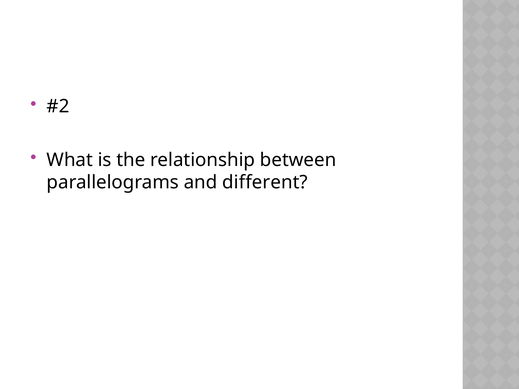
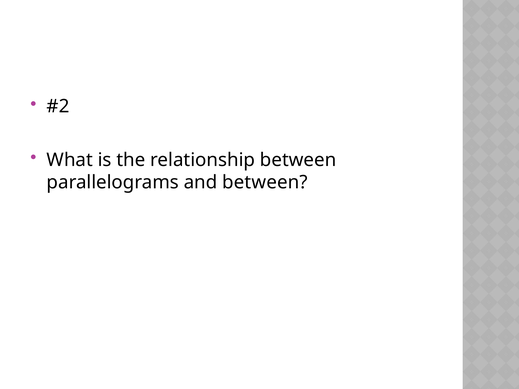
and different: different -> between (265, 183)
